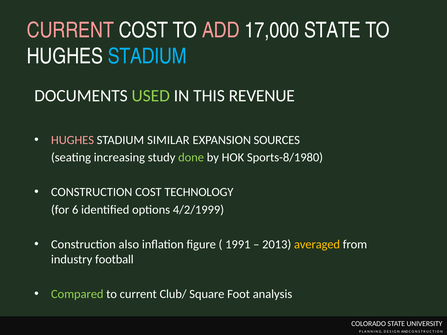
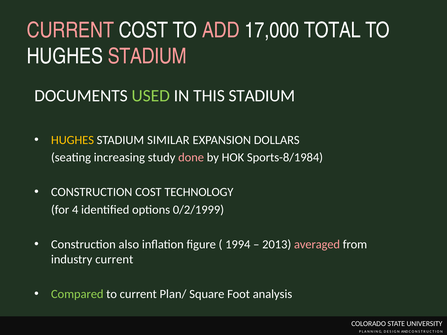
17,000 STATE: STATE -> TOTAL (332, 30)
STADIUM colour: light blue -> pink (147, 56)
THIS REVENUE: REVENUE -> STADIUM (262, 96)
HUGHES colour: pink -> yellow (73, 140)
SOURCES: SOURCES -> DOLLARS (277, 140)
done colour: light green -> pink (191, 158)
Sports-8/1980: Sports-8/1980 -> Sports-8/1984 (285, 158)
6: 6 -> 4 (75, 210)
4/2/1999: 4/2/1999 -> 0/2/1999 (198, 210)
1991: 1991 -> 1994 (238, 245)
averaged colour: yellow -> pink (317, 245)
industry football: football -> current (114, 259)
Club/: Club/ -> Plan/ (173, 294)
